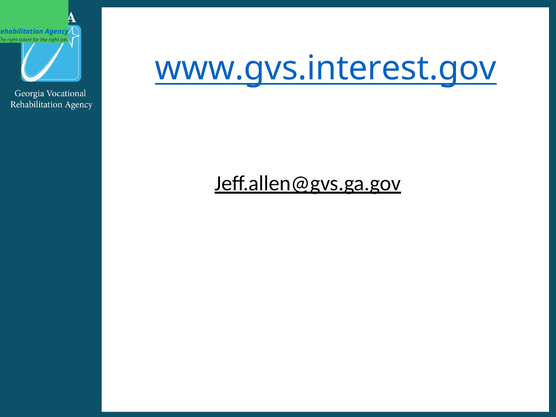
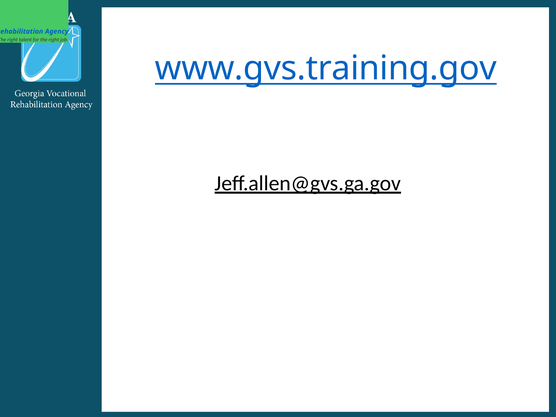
www.gvs.interest.gov: www.gvs.interest.gov -> www.gvs.training.gov (326, 68)
